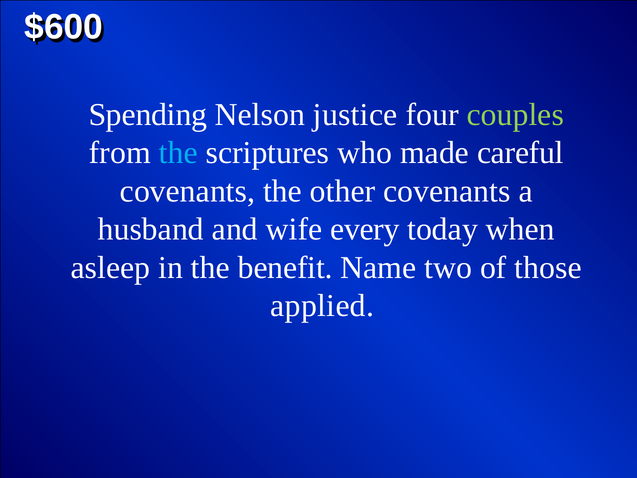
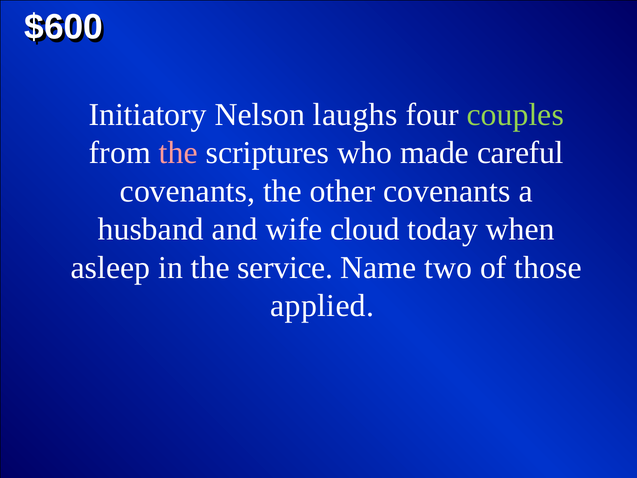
Spending: Spending -> Initiatory (148, 115)
justice: justice -> laughs (355, 115)
the colour: light blue -> pink (178, 153)
every: every -> cloud (365, 229)
benefit: benefit -> service (285, 268)
